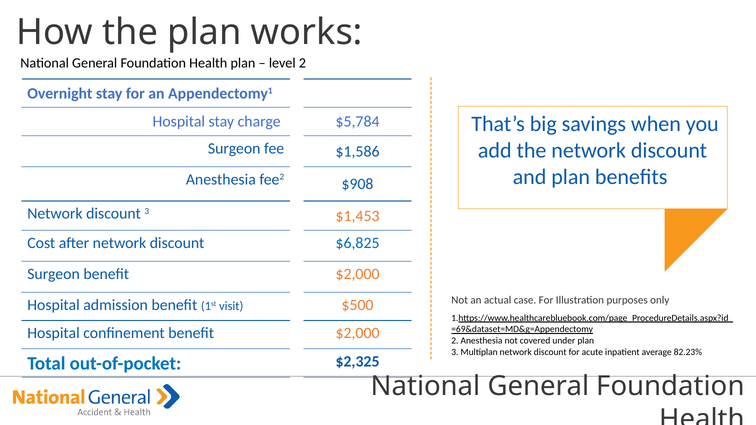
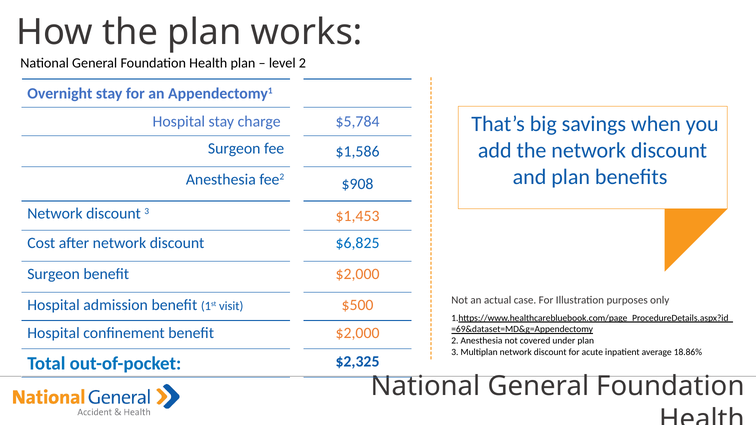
82.23%: 82.23% -> 18.86% (688, 352)
